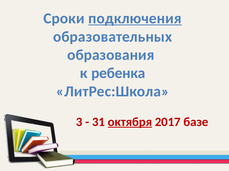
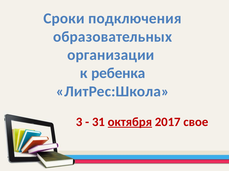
подключения underline: present -> none (135, 19)
образования: образования -> организации (111, 55)
базе: базе -> свое (196, 122)
